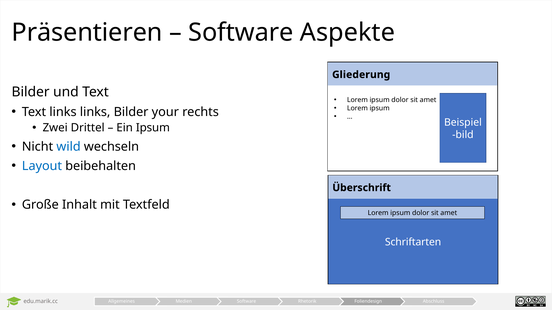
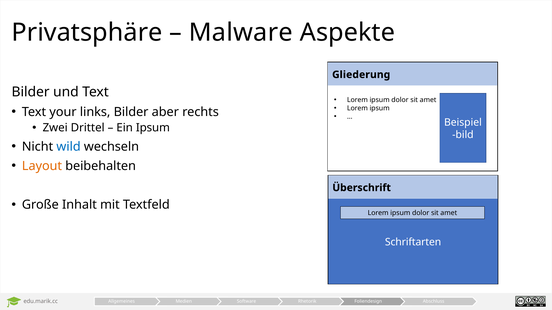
Präsentieren: Präsentieren -> Privatsphäre (87, 33)
Software: Software -> Malware (241, 33)
Text links: links -> your (63, 112)
your: your -> aber (165, 112)
Layout colour: blue -> orange (42, 166)
